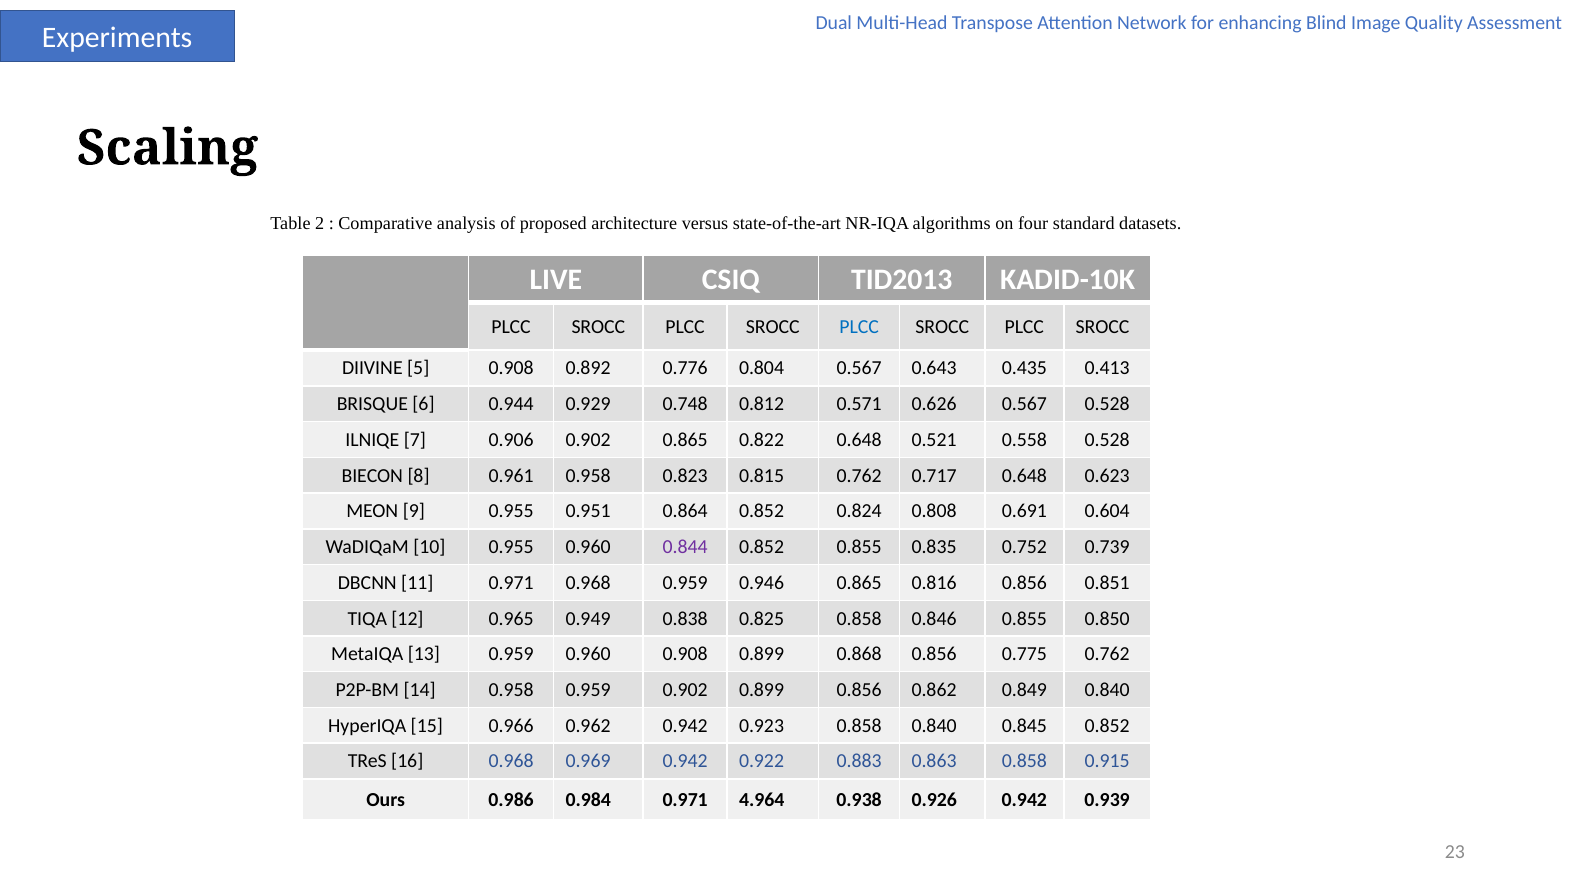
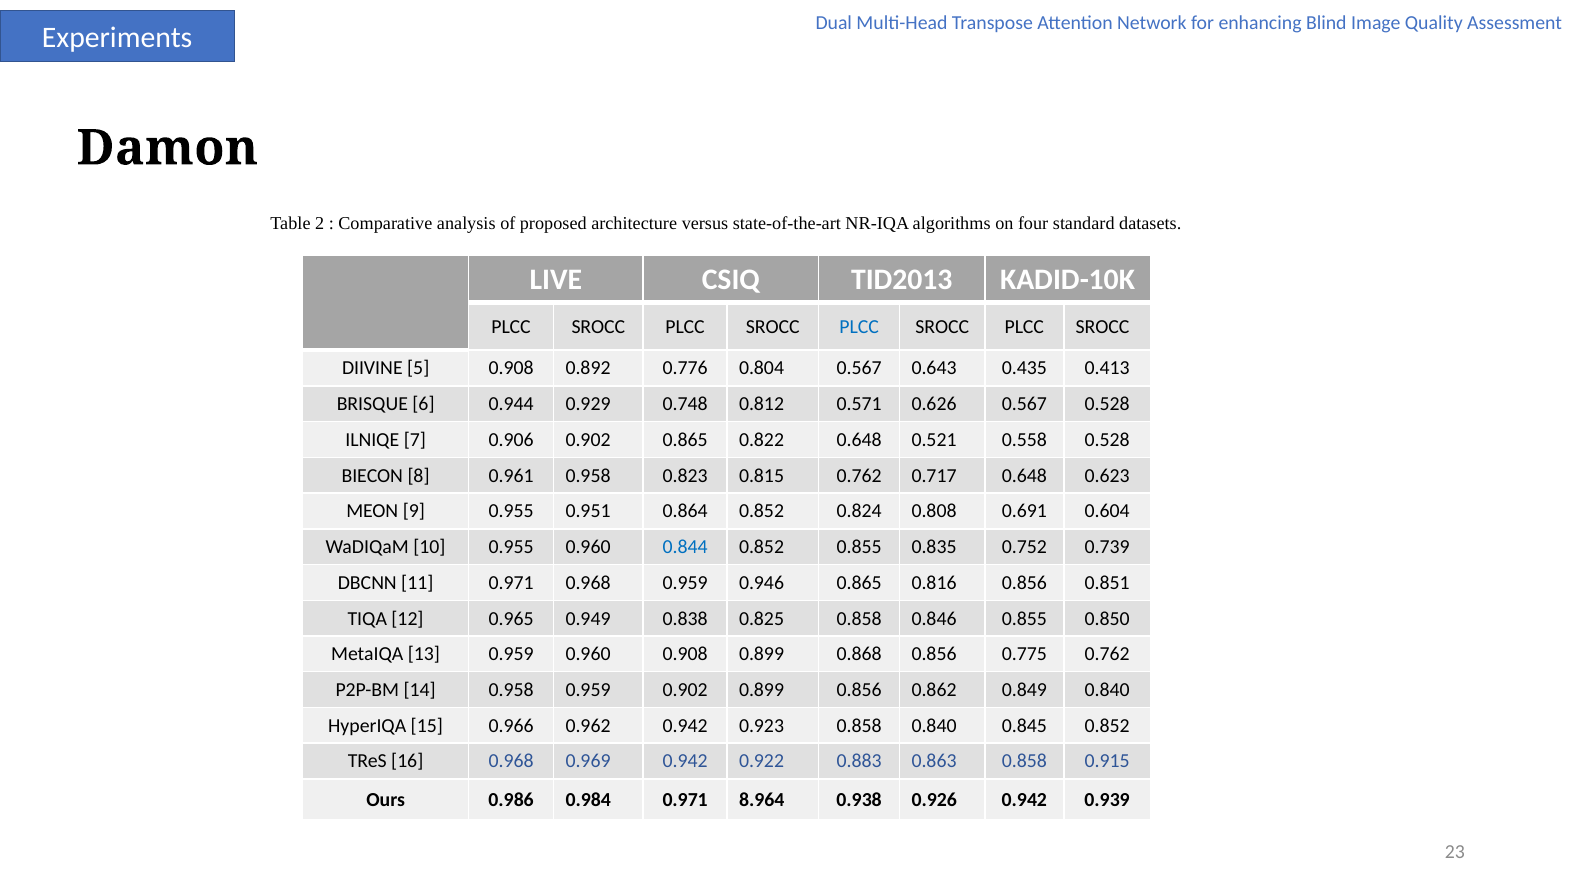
Scaling: Scaling -> Damon (167, 148)
0.844 colour: purple -> blue (685, 547)
4.964: 4.964 -> 8.964 (762, 800)
